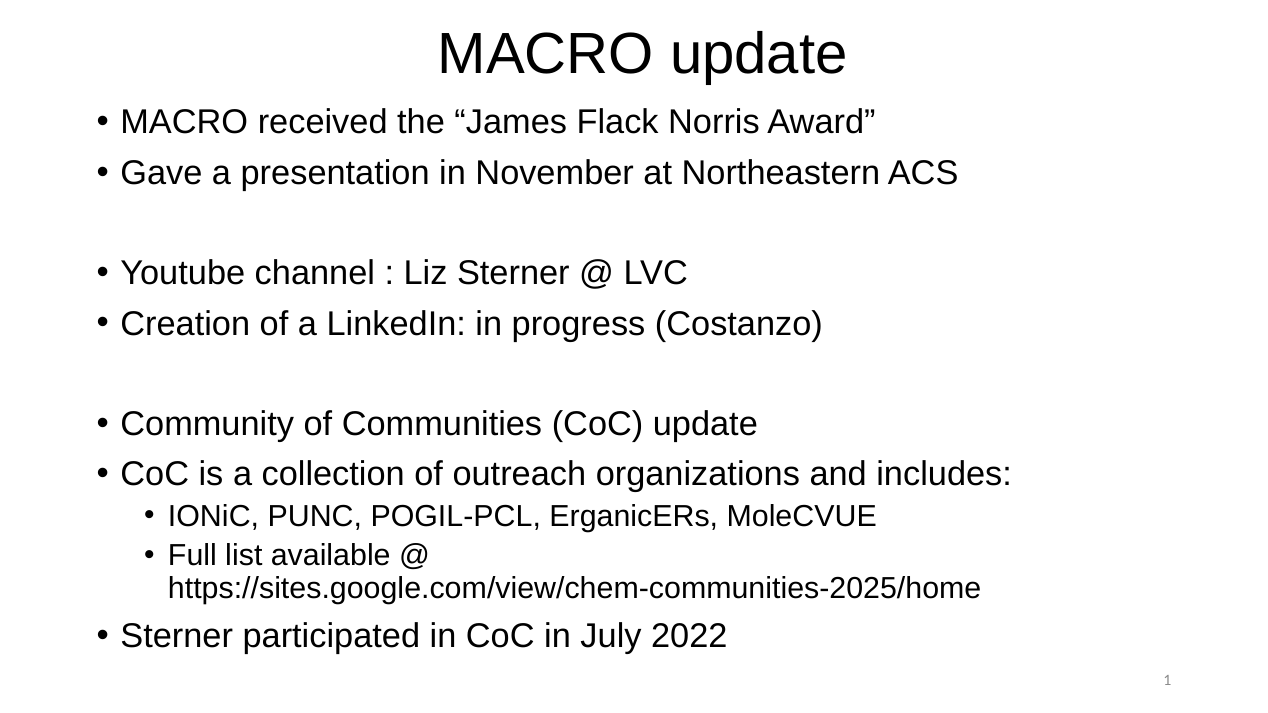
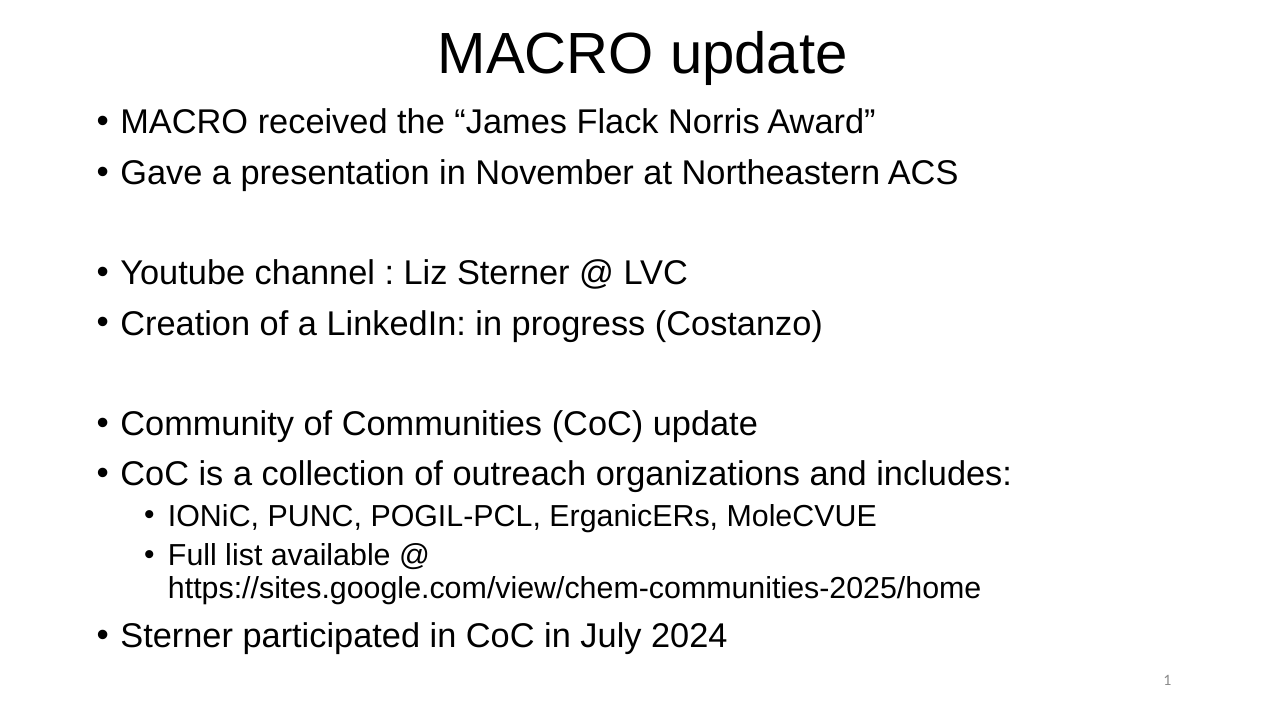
2022: 2022 -> 2024 (689, 637)
